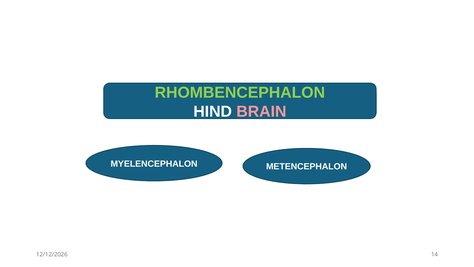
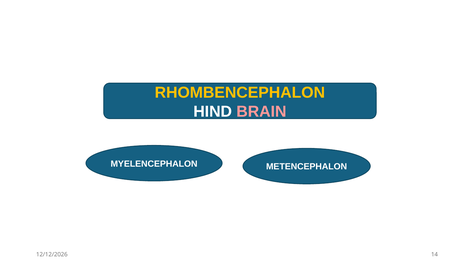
RHOMBENCEPHALON colour: light green -> yellow (240, 92)
